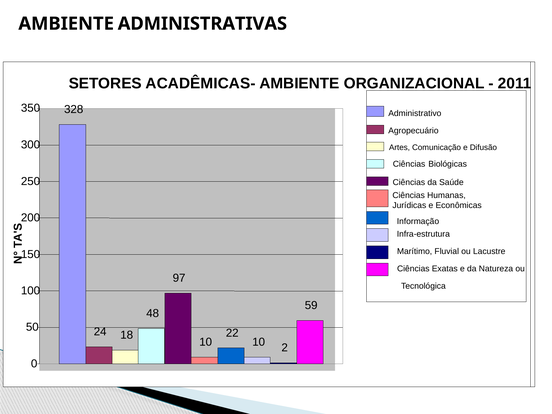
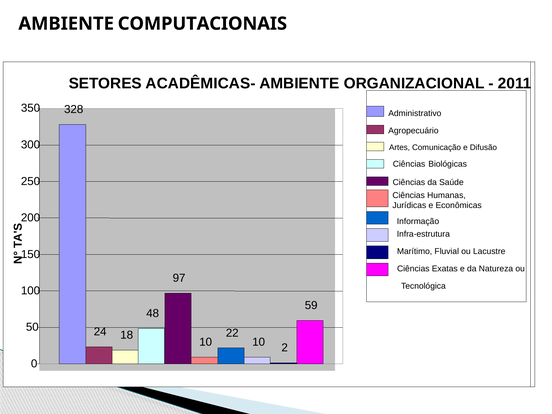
ADMINISTRATIVAS: ADMINISTRATIVAS -> COMPUTACIONAIS (202, 24)
